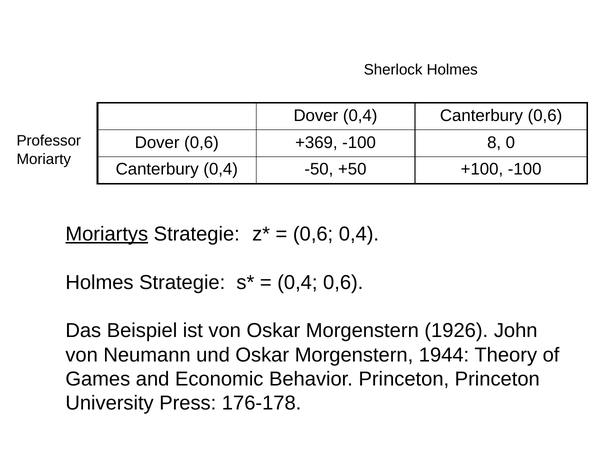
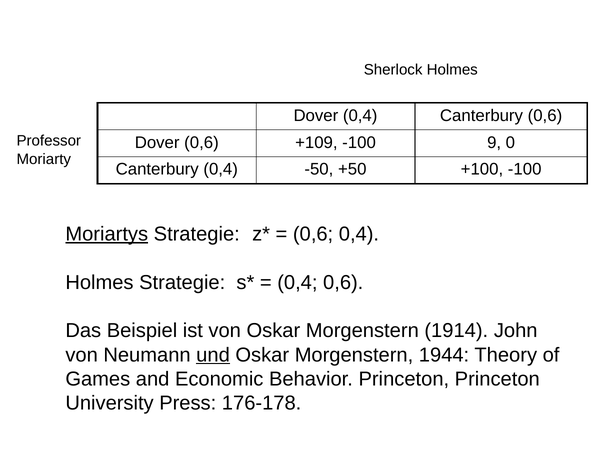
+369: +369 -> +109 (316, 142)
8: 8 -> 9 (494, 142)
1926: 1926 -> 1914 (456, 331)
und underline: none -> present (213, 355)
